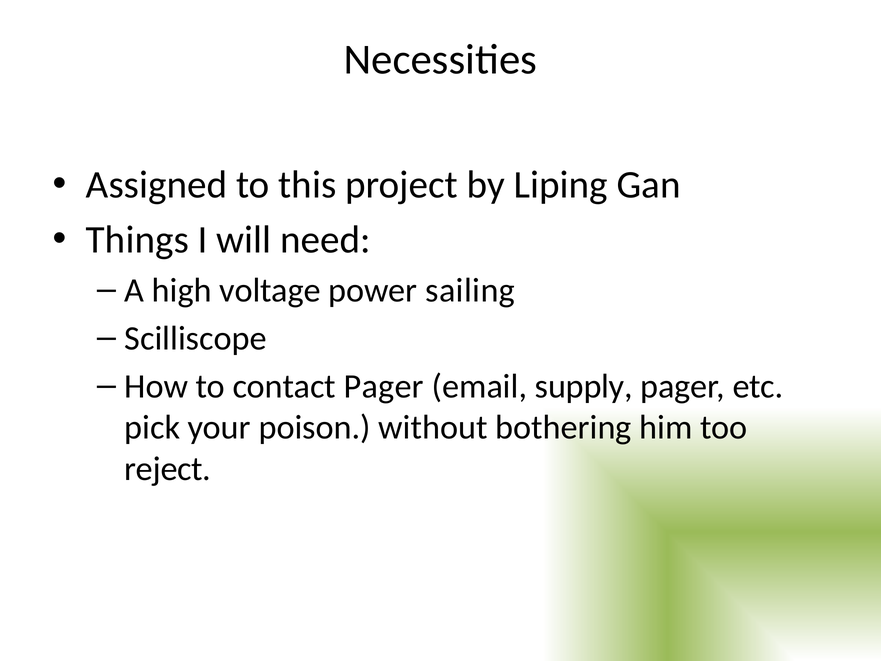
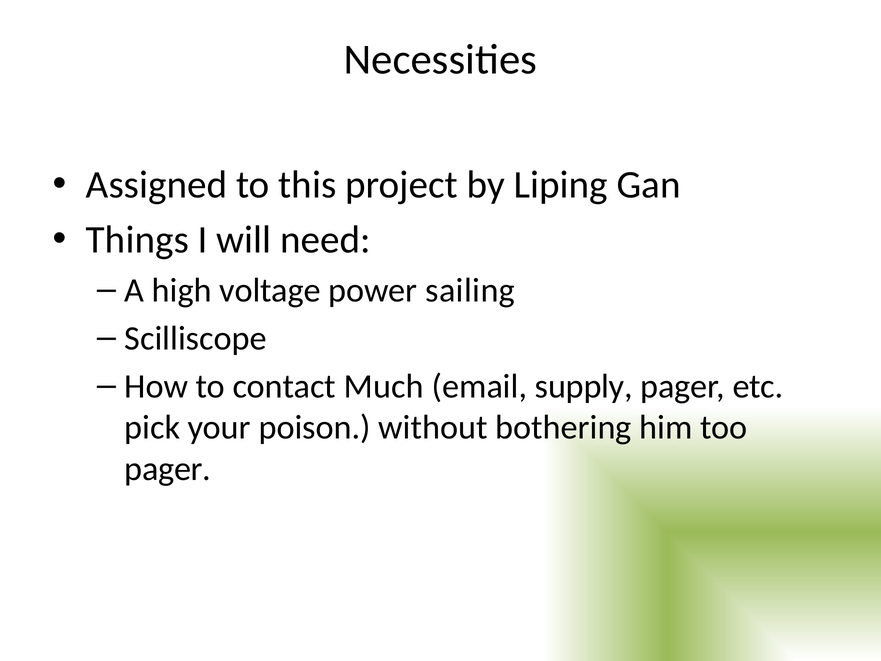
contact Pager: Pager -> Much (384, 386)
reject: reject -> pager (168, 469)
